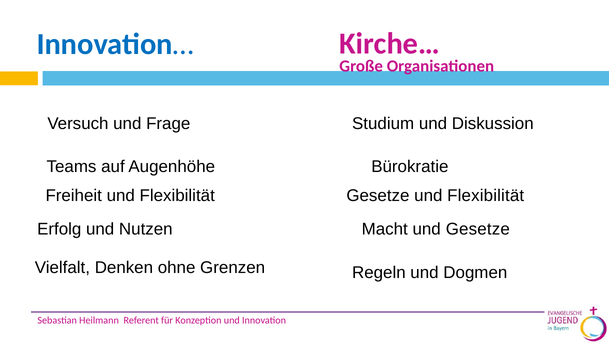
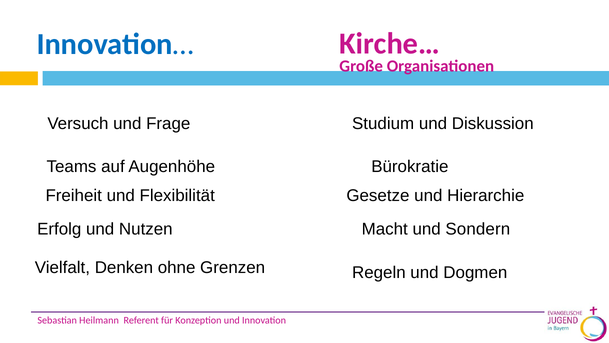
Gesetze und Flexibilität: Flexibilität -> Hierarchie (486, 195)
und Gesetze: Gesetze -> Sondern (478, 229)
